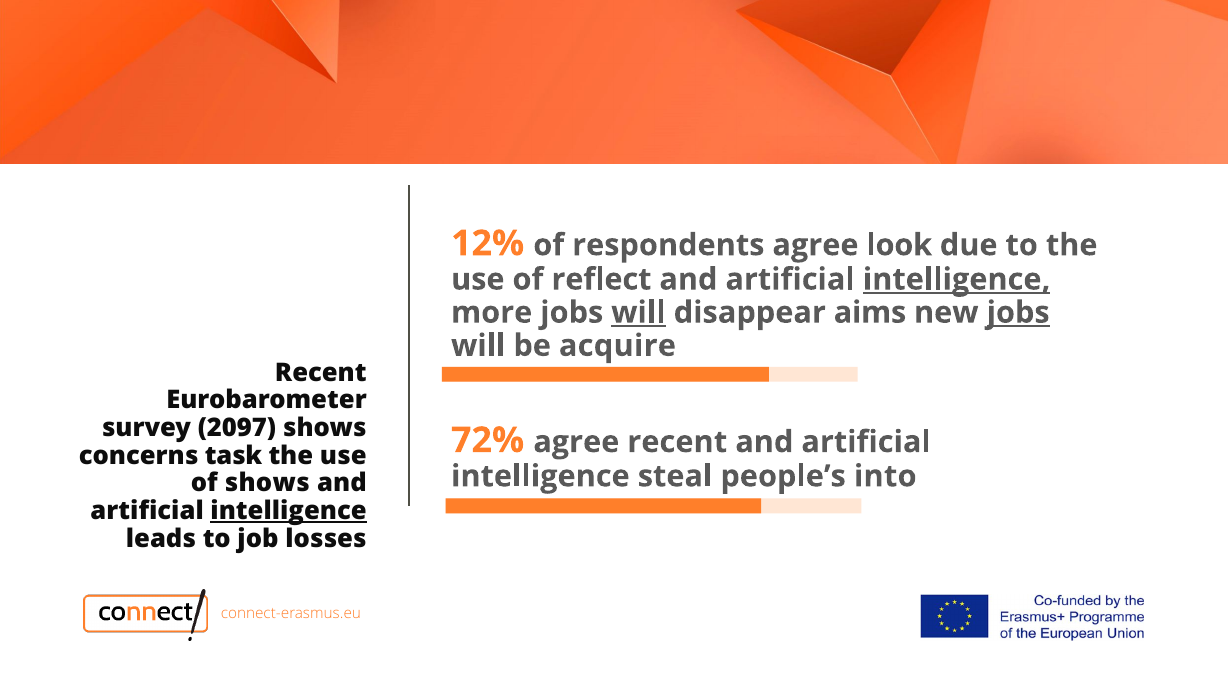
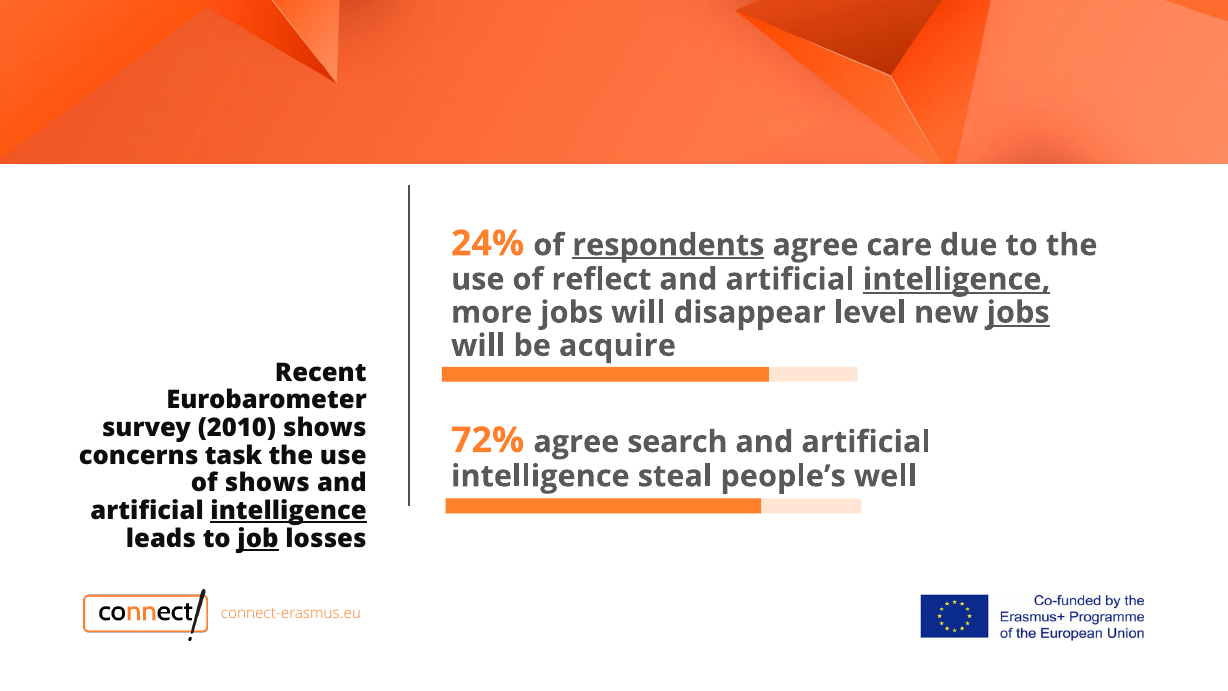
12%: 12% -> 24% (488, 243)
respondents underline: none -> present (668, 245)
look: look -> care (899, 245)
will underline: present -> none (638, 312)
aims: aims -> level (870, 312)
2097: 2097 -> 2010 (237, 428)
agree recent: recent -> search (677, 442)
into: into -> well (885, 476)
job underline: none -> present (258, 539)
